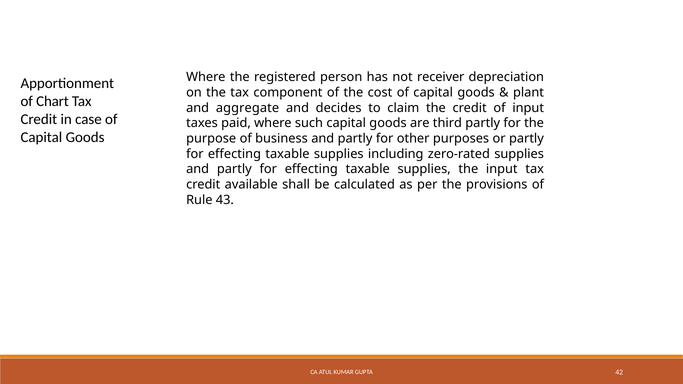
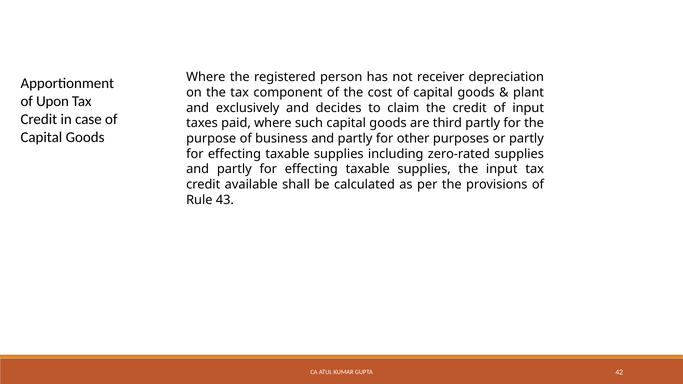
Chart: Chart -> Upon (53, 101)
aggregate: aggregate -> exclusively (248, 108)
